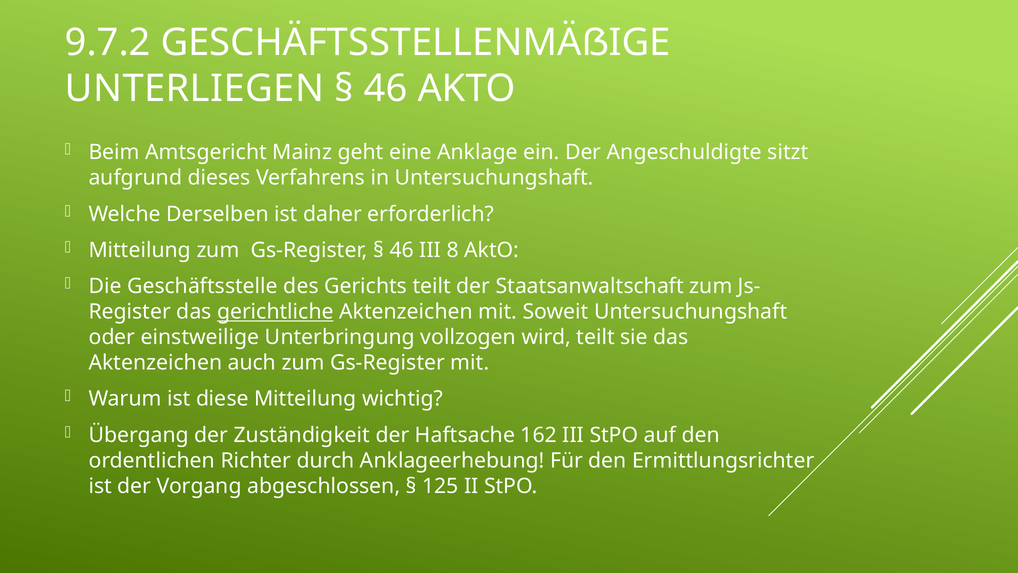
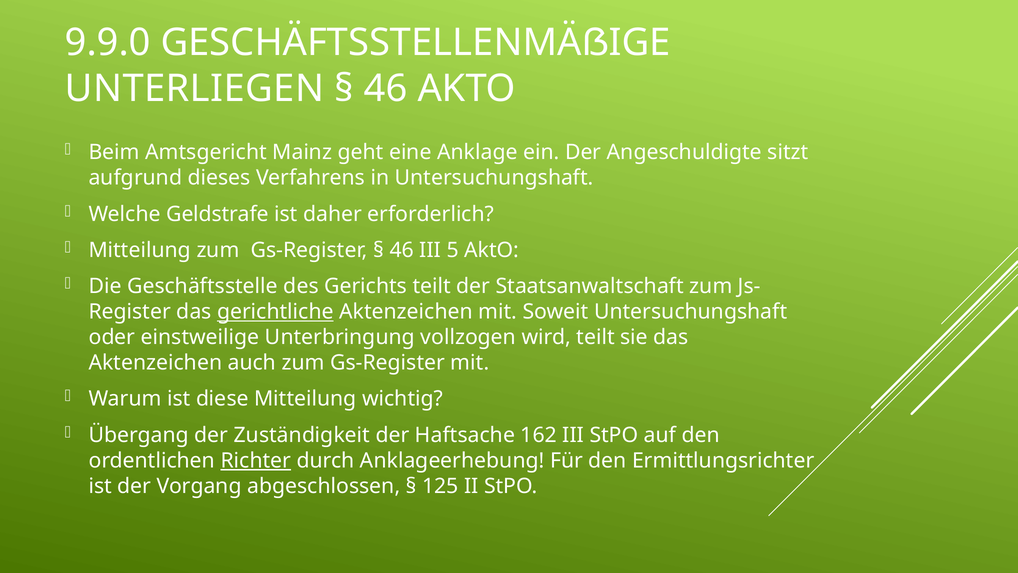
9.7.2: 9.7.2 -> 9.9.0 (108, 43)
Derselben: Derselben -> Geldstrafe (218, 214)
8: 8 -> 5 (453, 250)
Richter underline: none -> present (256, 460)
